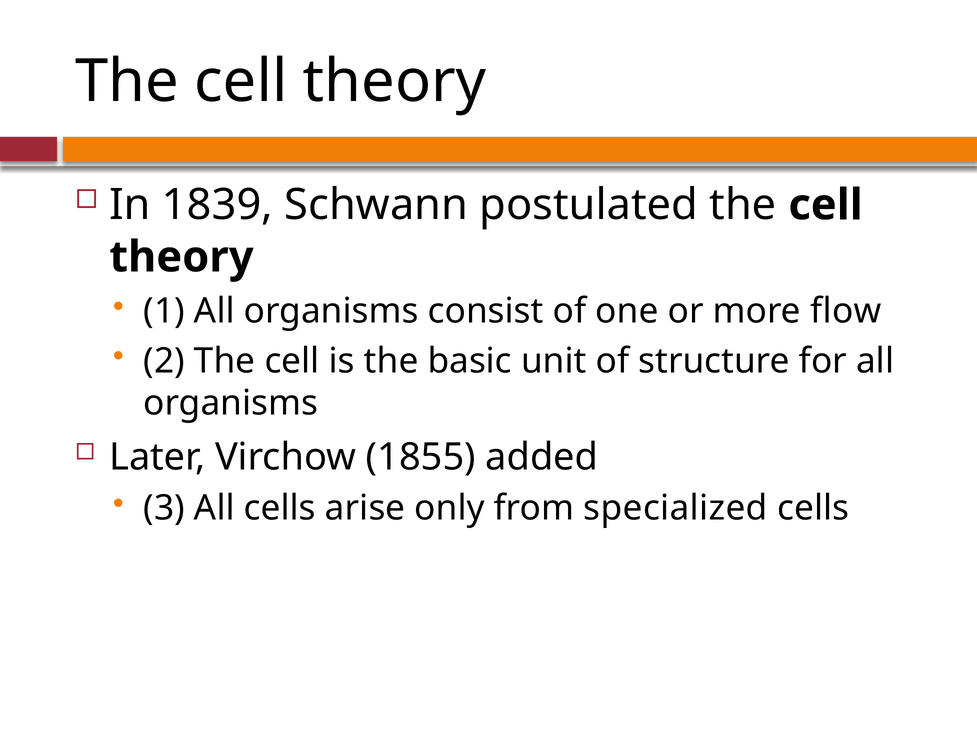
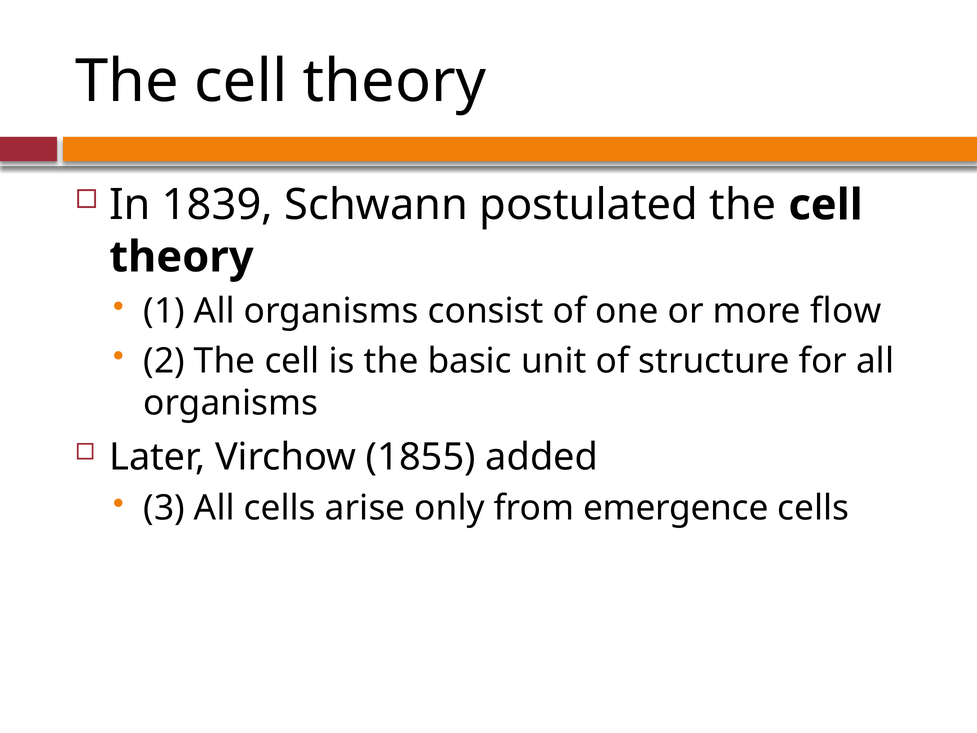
specialized: specialized -> emergence (676, 508)
